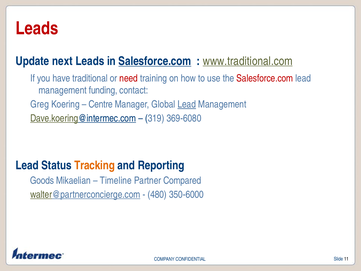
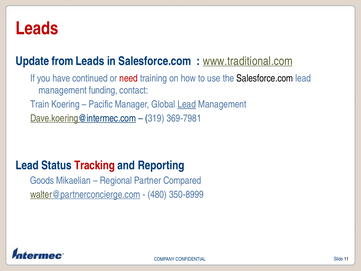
next: next -> from (62, 61)
Salesforce.com underline: present -> none (155, 61)
traditional: traditional -> continued (90, 78)
Salesforce.com colour: red -> black (265, 78)
Greg: Greg -> Train (40, 104)
Centre: Centre -> Pacific (101, 104)
369-6080: 369-6080 -> 369-7981 (184, 118)
Tracking colour: orange -> red (95, 165)
Timeline: Timeline -> Regional (116, 180)
350-6000: 350-6000 -> 350-8999 (186, 194)
